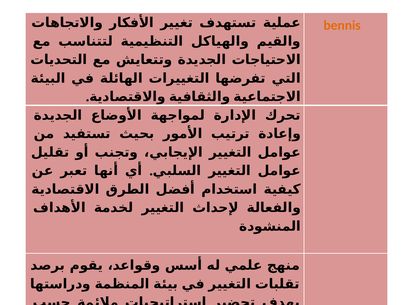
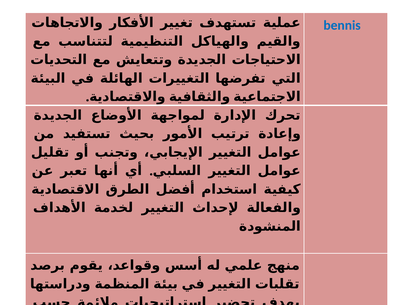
bennis colour: orange -> blue (342, 25)
